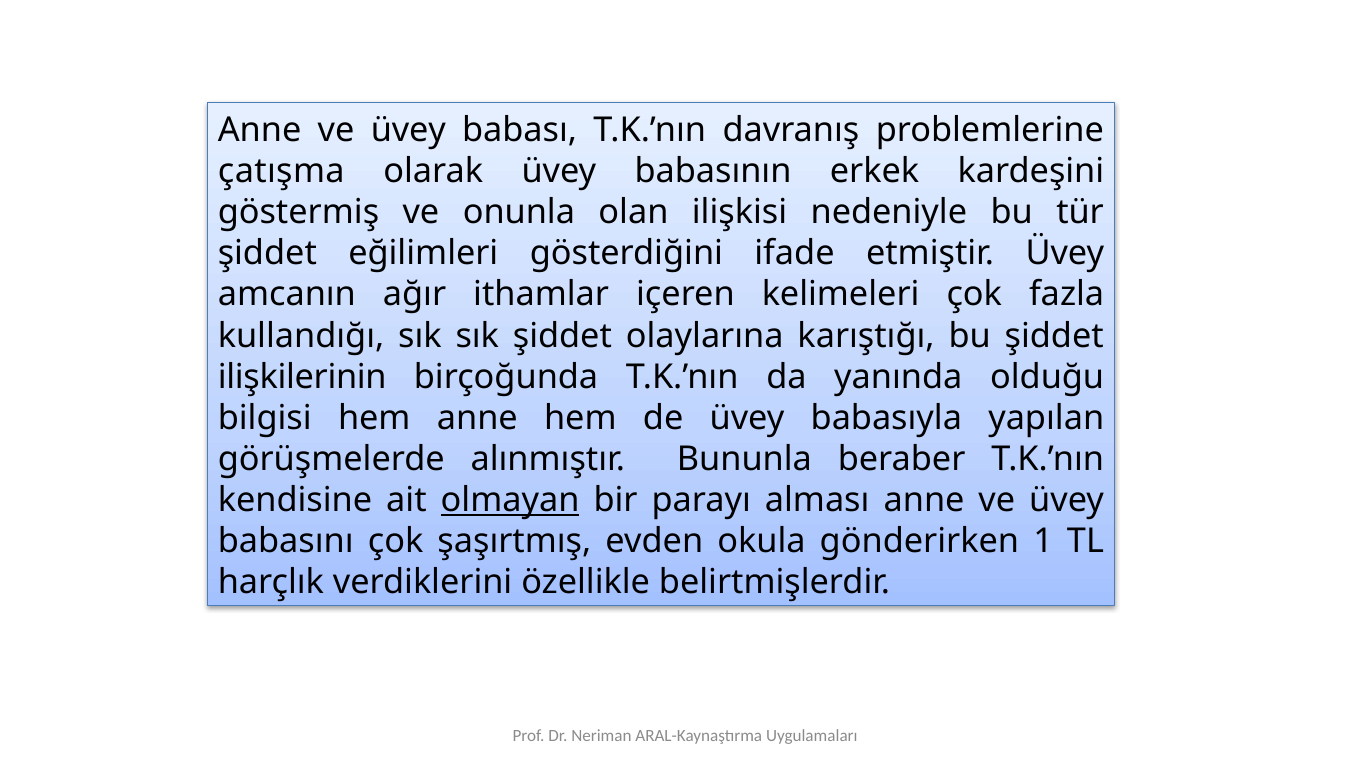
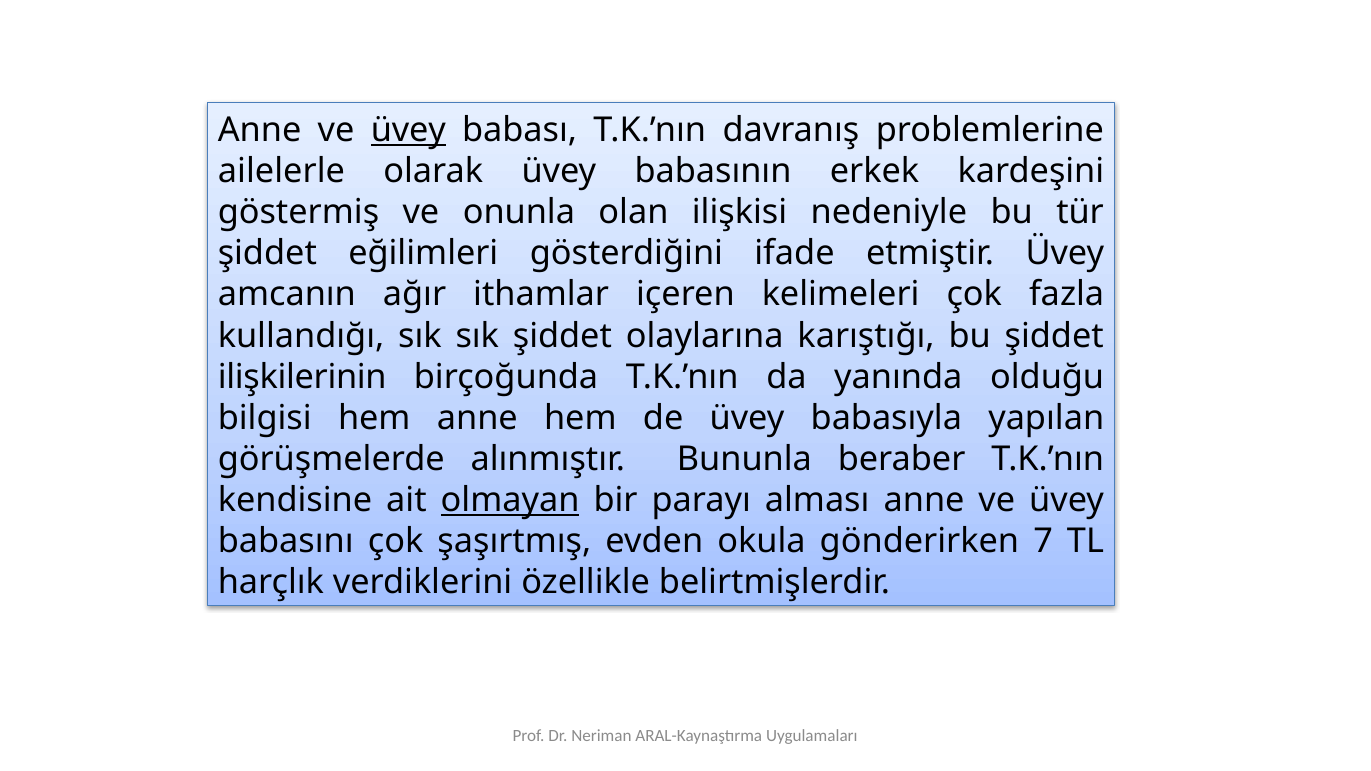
üvey underline: none -> present (408, 130)
çatışma: çatışma -> ailelerle (281, 171)
1: 1 -> 7 (1043, 541)
